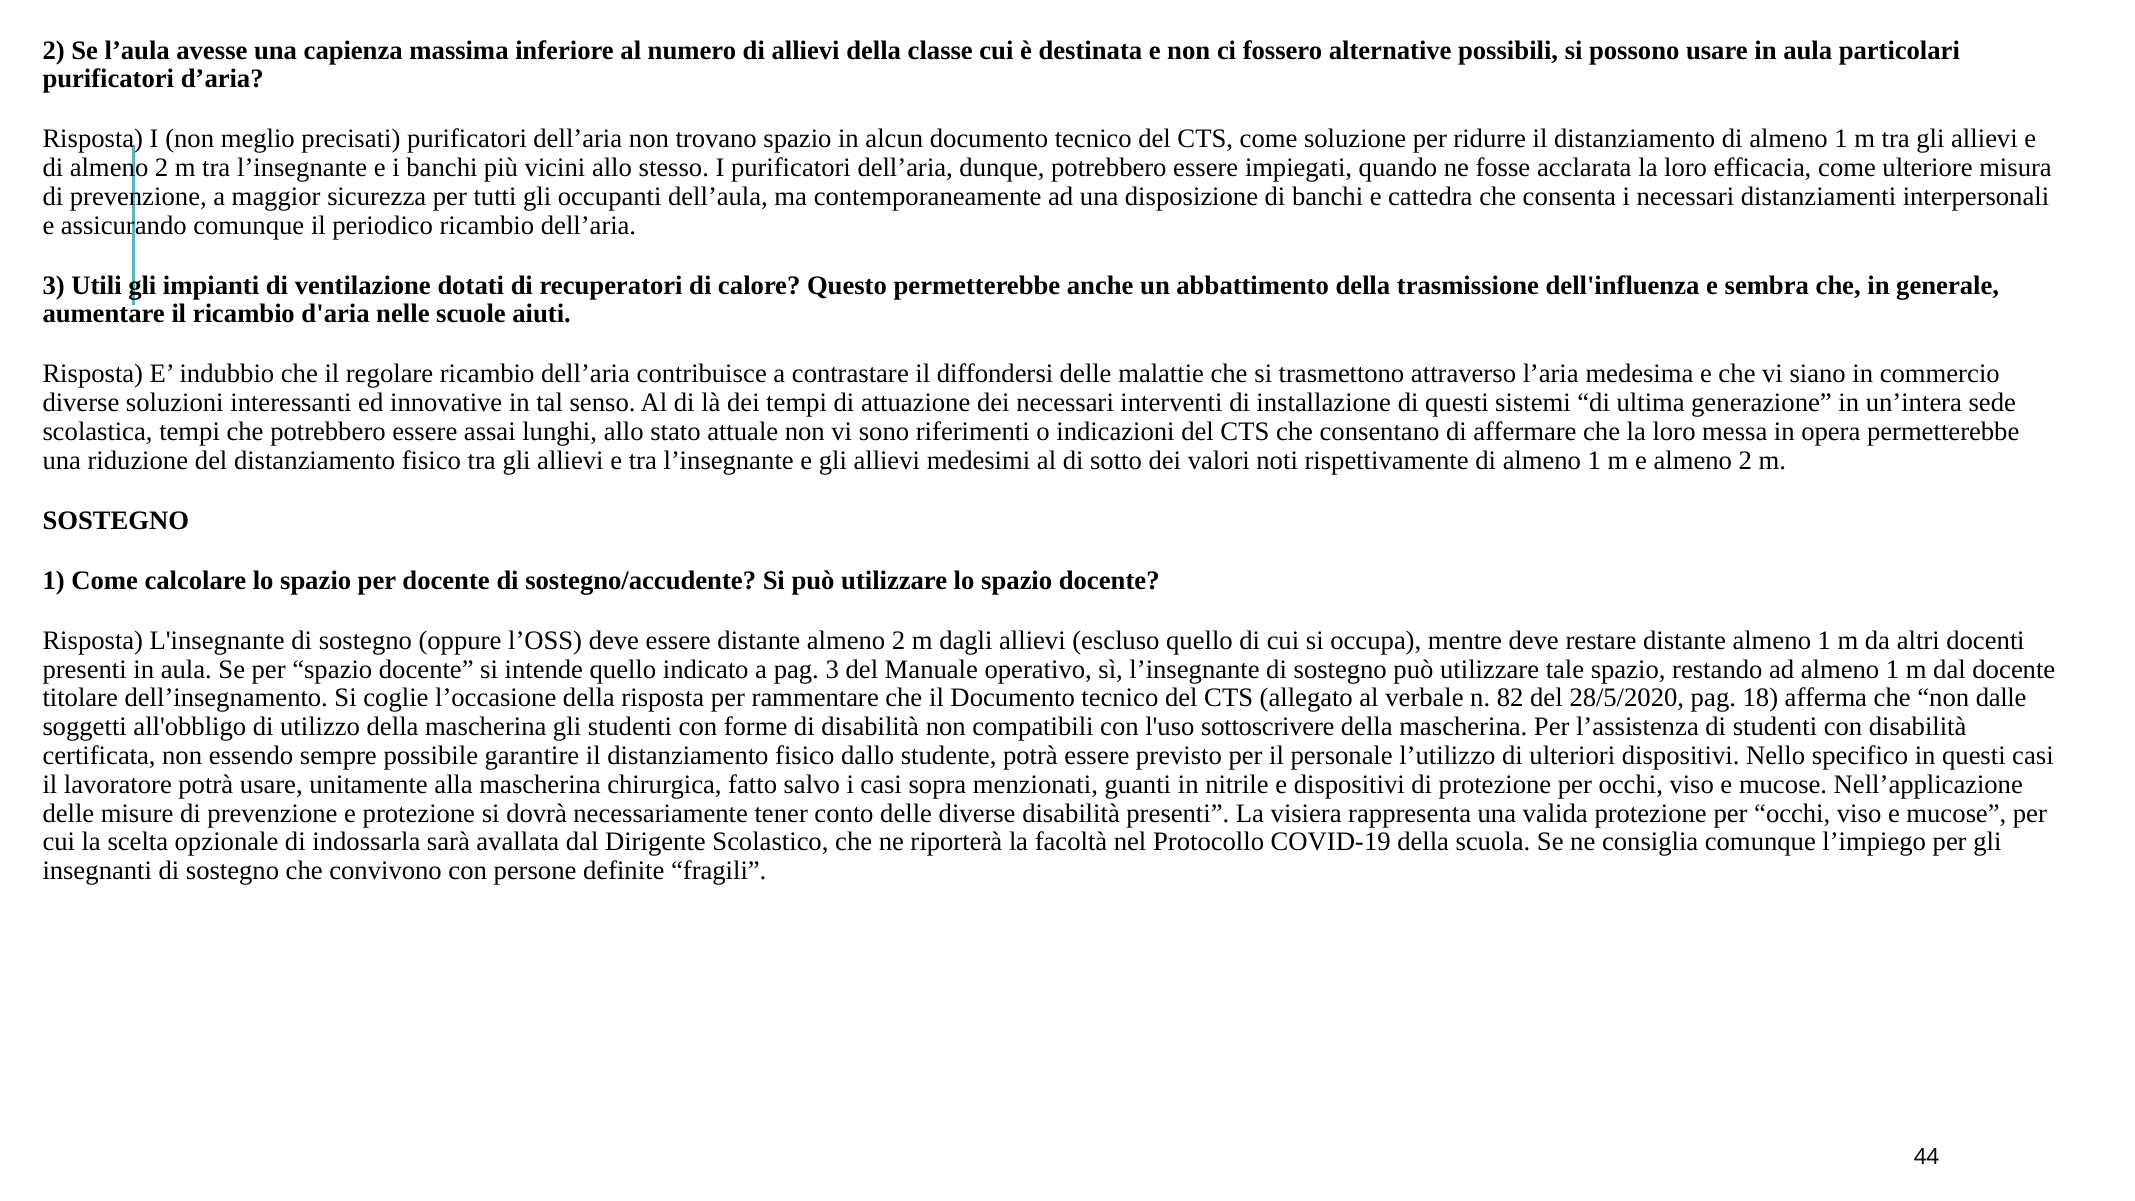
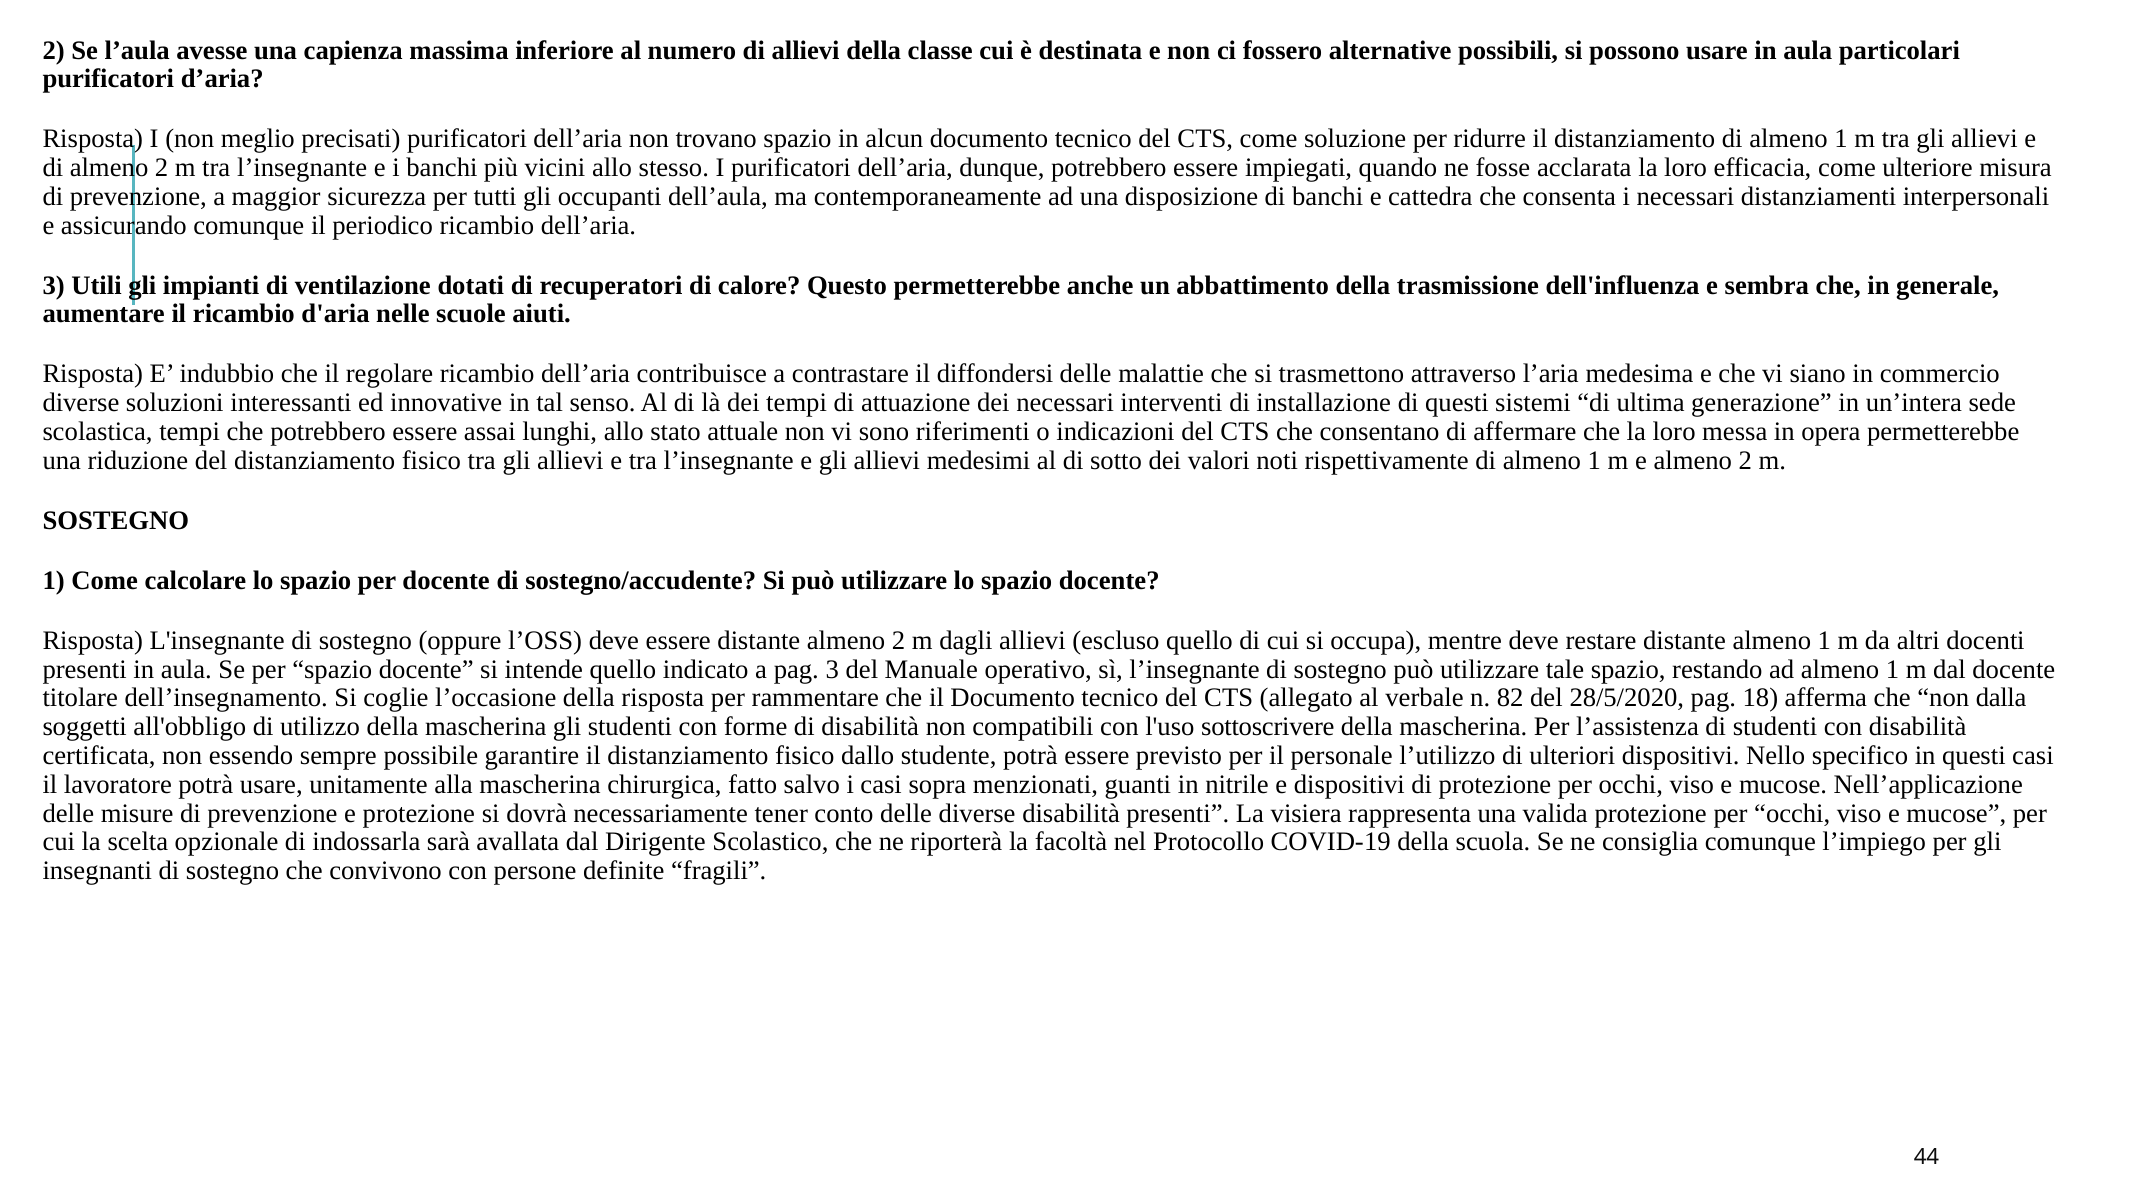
dalle: dalle -> dalla (2001, 698)
